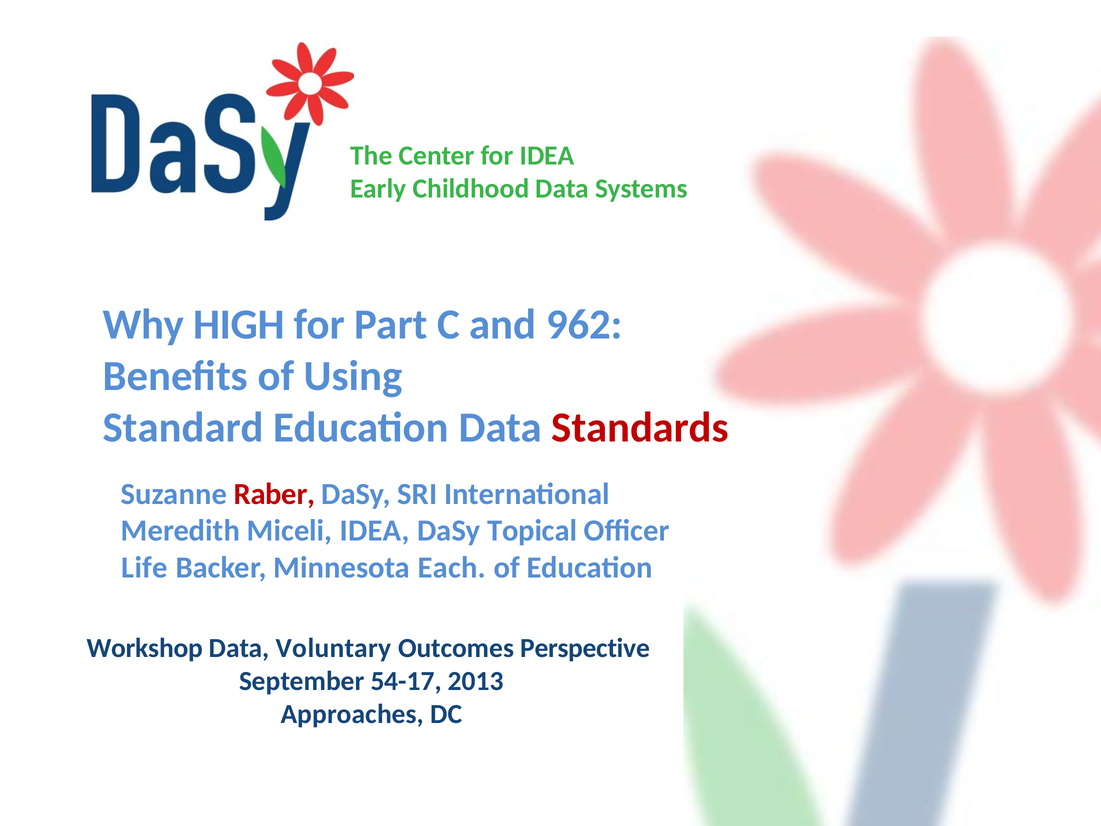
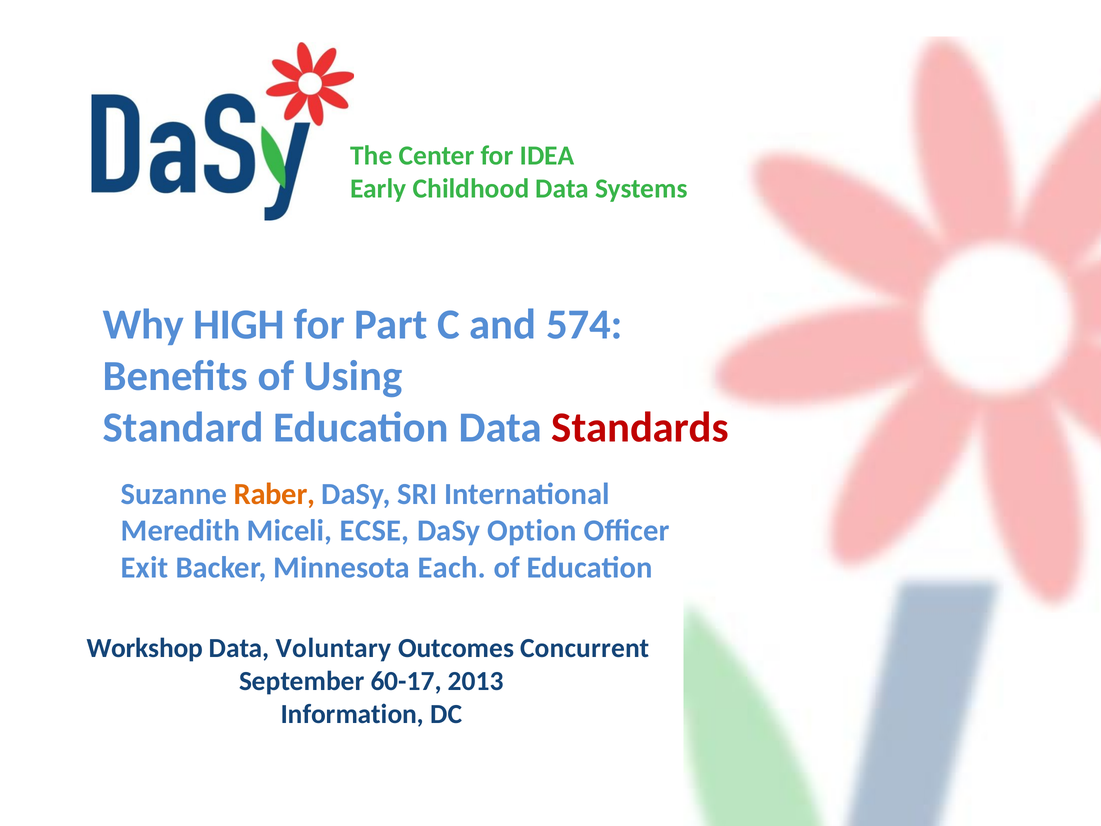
962: 962 -> 574 (584, 324)
Raber colour: red -> orange (274, 494)
Miceli IDEA: IDEA -> ECSE (375, 531)
Topical: Topical -> Option (532, 531)
Life: Life -> Exit (145, 567)
Perspective: Perspective -> Concurrent (585, 648)
54-17: 54-17 -> 60-17 (406, 681)
Approaches: Approaches -> Information (352, 714)
